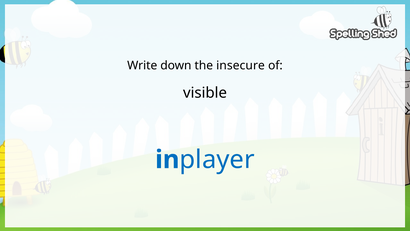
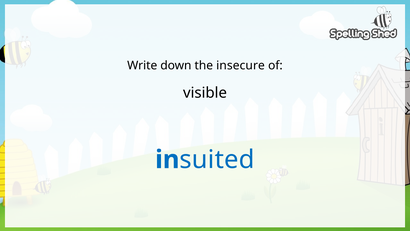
player: player -> suited (217, 159)
